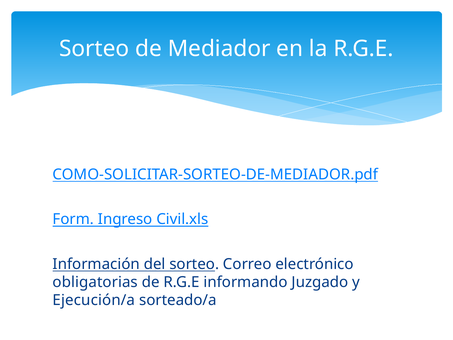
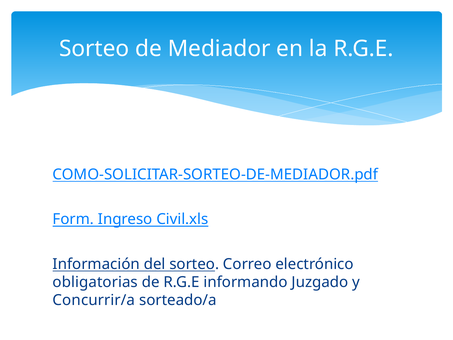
Ejecución/a: Ejecución/a -> Concurrir/a (94, 300)
